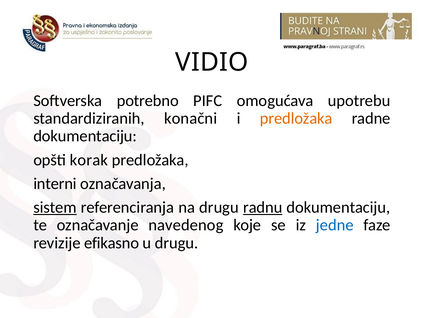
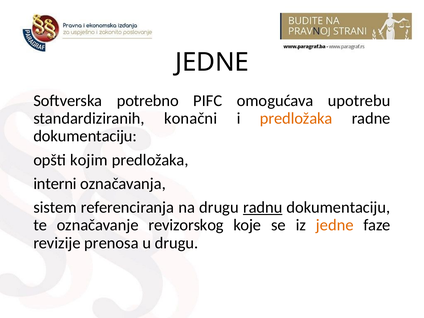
VIDIO: VIDIO -> JEDNE (212, 62)
korak: korak -> kojim (89, 160)
sistem underline: present -> none (55, 207)
navedenog: navedenog -> revizorskog (186, 225)
jedne colour: blue -> orange (335, 225)
efikasno: efikasno -> prenosa (111, 243)
